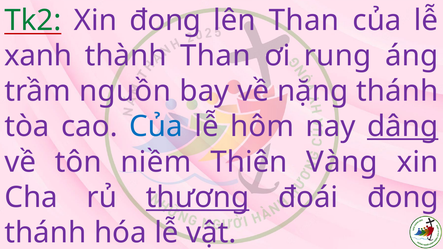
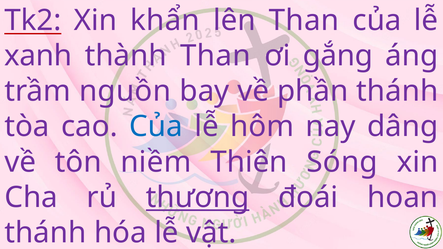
Tk2 colour: green -> purple (33, 20)
Xin đong: đong -> khẩn (165, 20)
rung: rung -> gắng (338, 56)
nặng: nặng -> phần (313, 91)
dâng underline: present -> none (403, 127)
Vàng: Vàng -> Sóng (342, 162)
đoái đong: đong -> hoan (403, 198)
